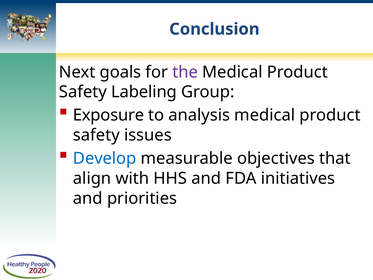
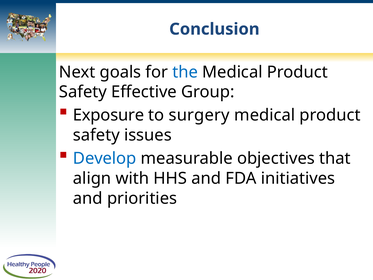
the colour: purple -> blue (185, 72)
Labeling: Labeling -> Effective (144, 92)
analysis: analysis -> surgery (199, 115)
